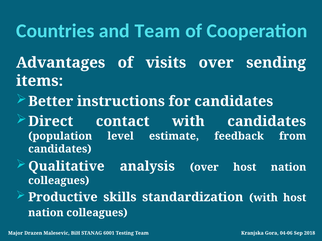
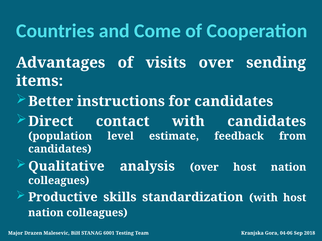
and Team: Team -> Come (158, 31)
